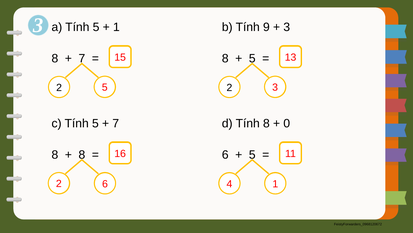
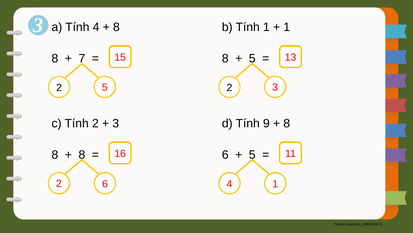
a Tính 5: 5 -> 4 (96, 27)
1: 1 -> 8 (116, 27)
Tính 9: 9 -> 1 (266, 27)
3: 3 -> 1 (287, 27)
c Tính 5: 5 -> 2 (95, 123)
7: 7 -> 3 (116, 123)
Tính 8: 8 -> 9 (266, 123)
0: 0 -> 8 (287, 123)
